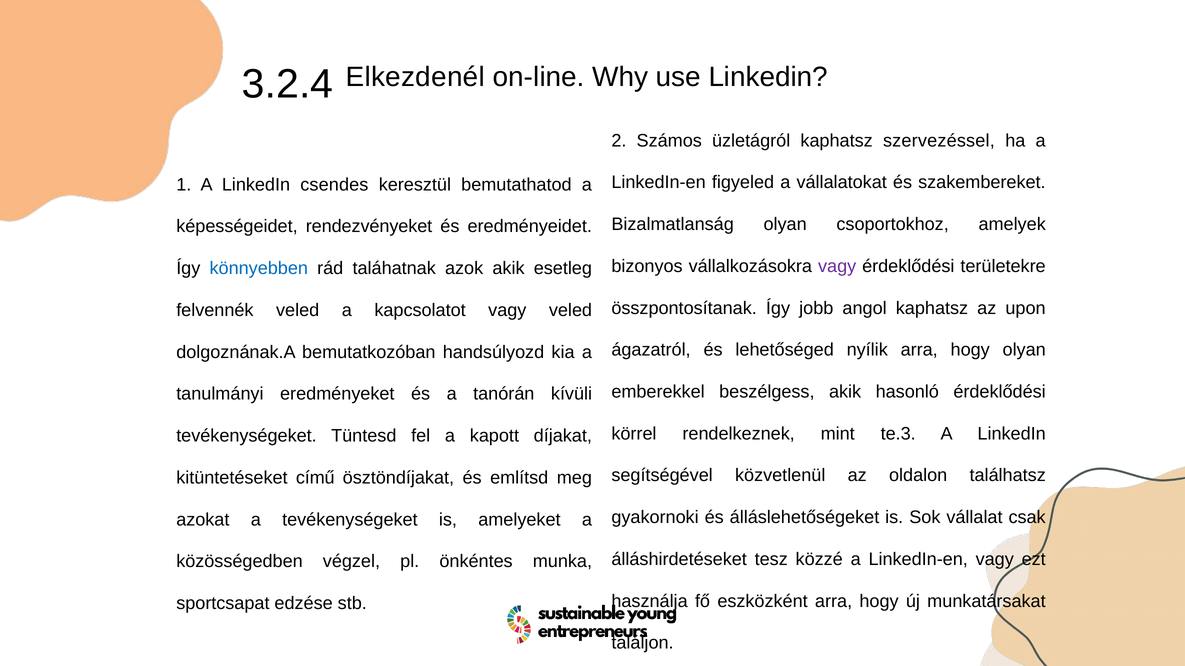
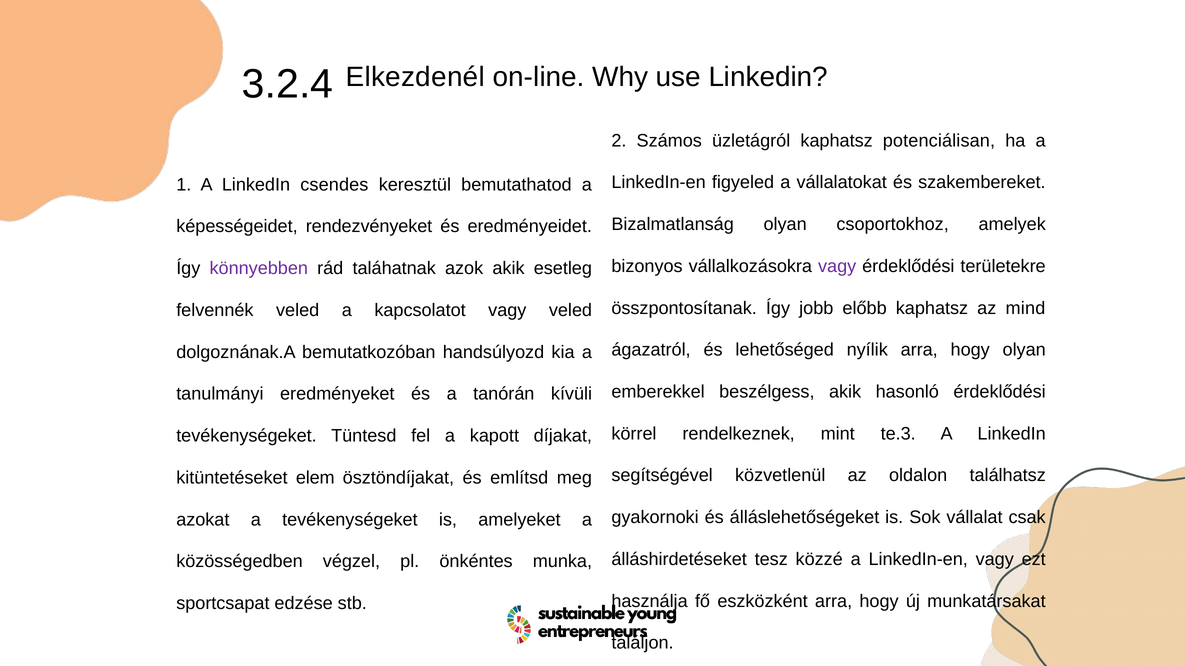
szervezéssel: szervezéssel -> potenciálisan (939, 141)
könnyebben colour: blue -> purple (259, 269)
angol: angol -> előbb (865, 308)
upon: upon -> mind (1025, 308)
című: című -> elem (315, 478)
